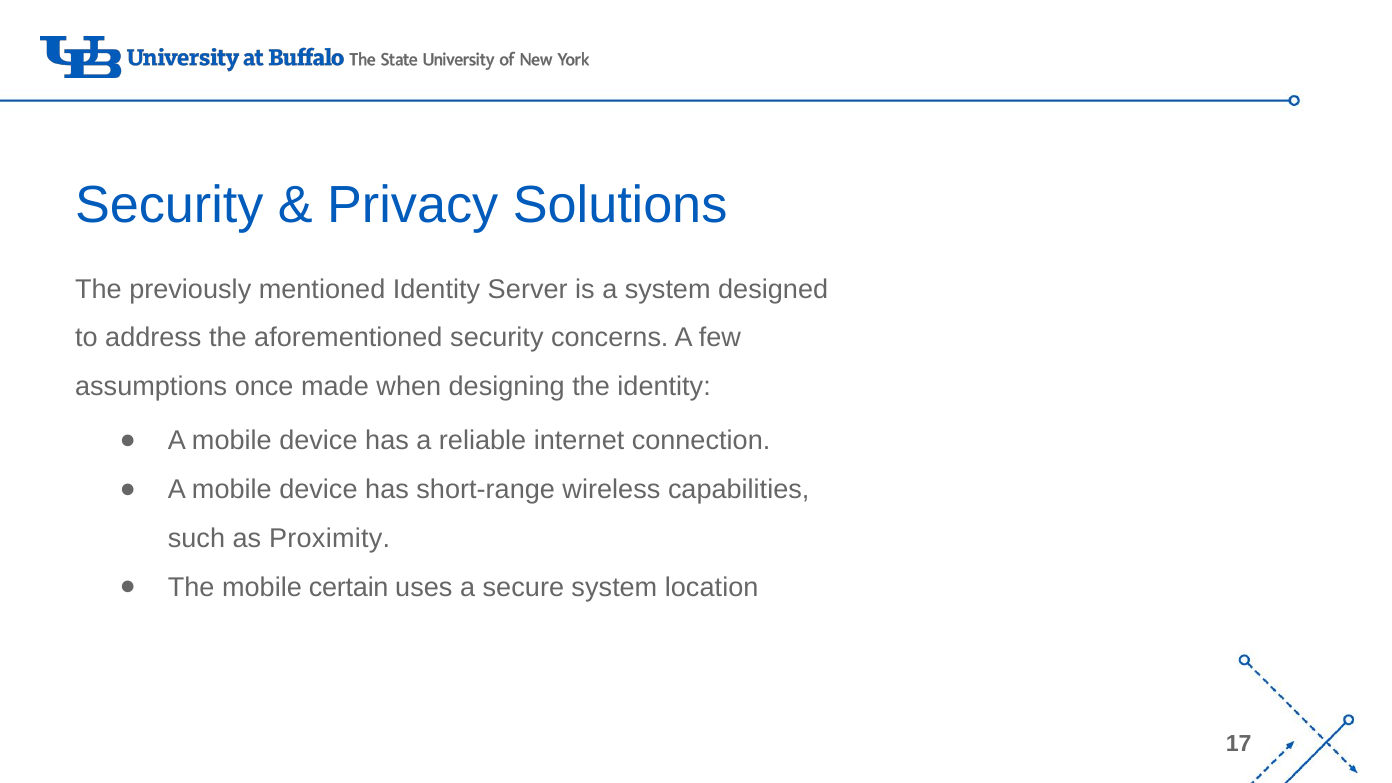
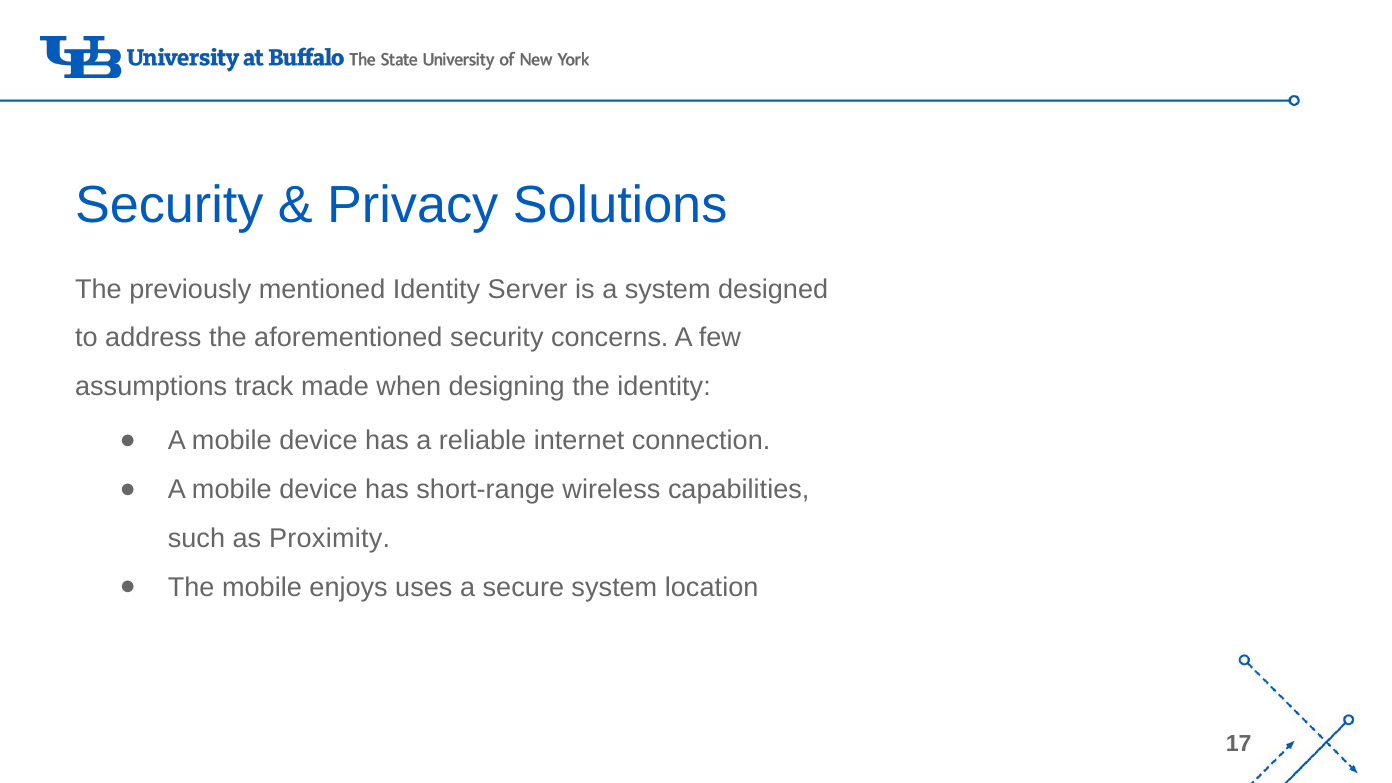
once: once -> track (264, 387)
certain: certain -> enjoys (349, 587)
